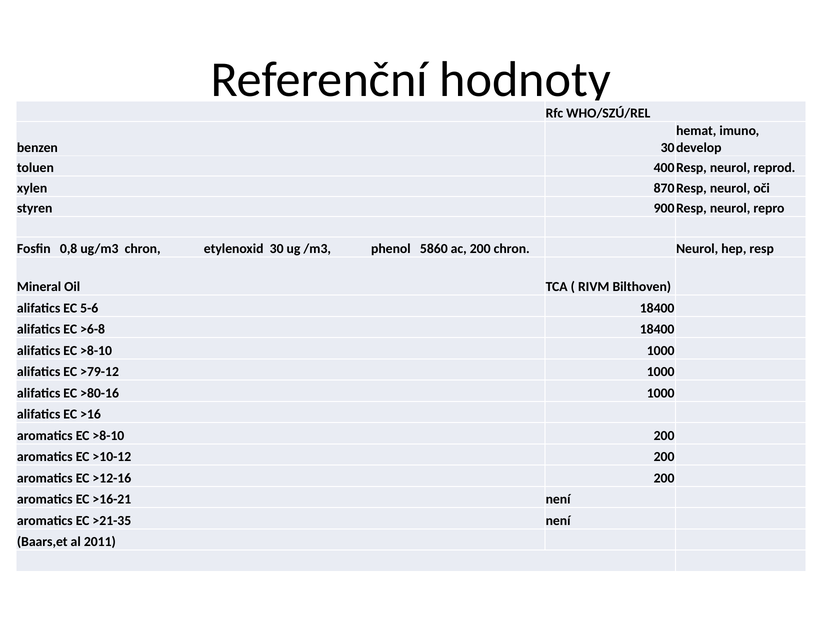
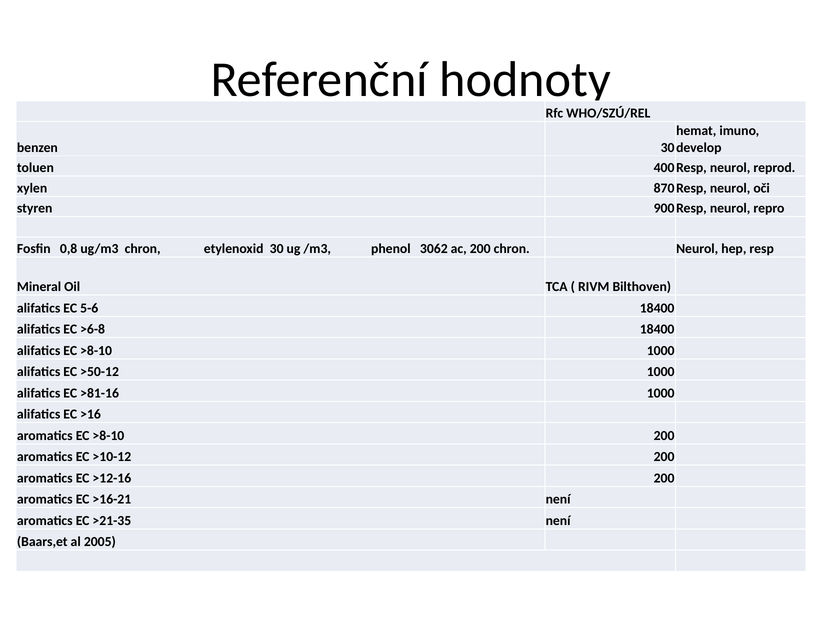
5860: 5860 -> 3062 (434, 249)
>79-12: >79-12 -> >50-12 (100, 372)
>80-16: >80-16 -> >81-16 (100, 393)
2011: 2011 -> 2005 (100, 541)
